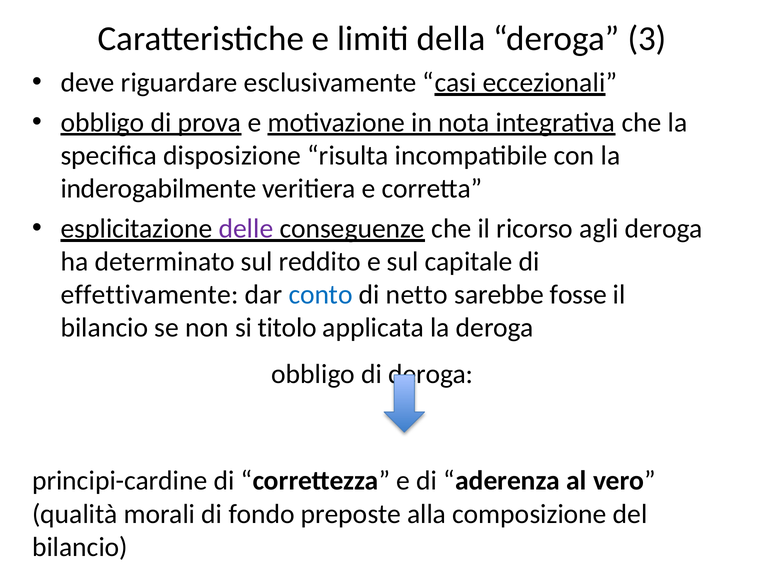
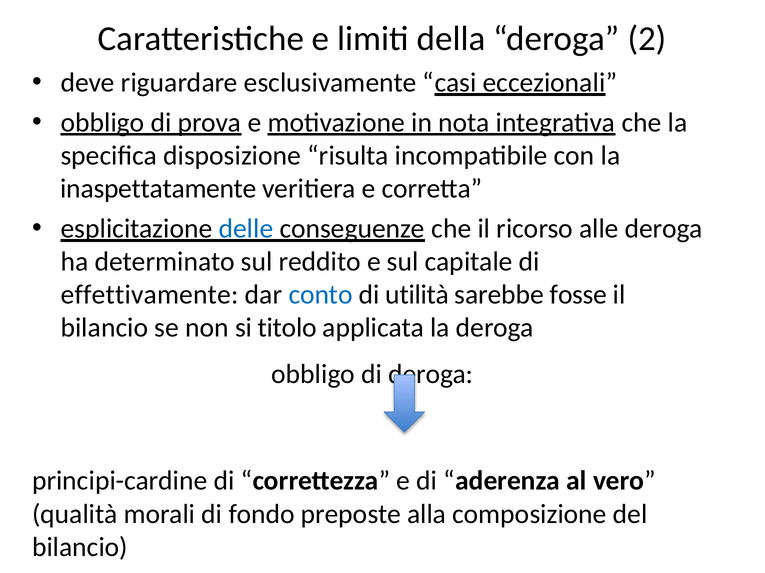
3: 3 -> 2 (647, 39)
inderogabilmente: inderogabilmente -> inaspettatamente (158, 189)
delle colour: purple -> blue (246, 229)
agli: agli -> alle (599, 229)
netto: netto -> utilità (417, 295)
